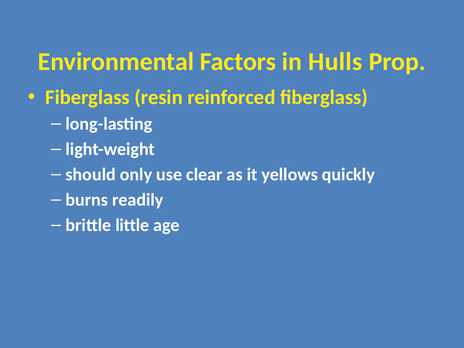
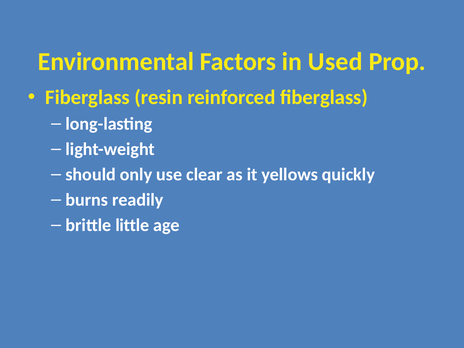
Hulls: Hulls -> Used (335, 62)
